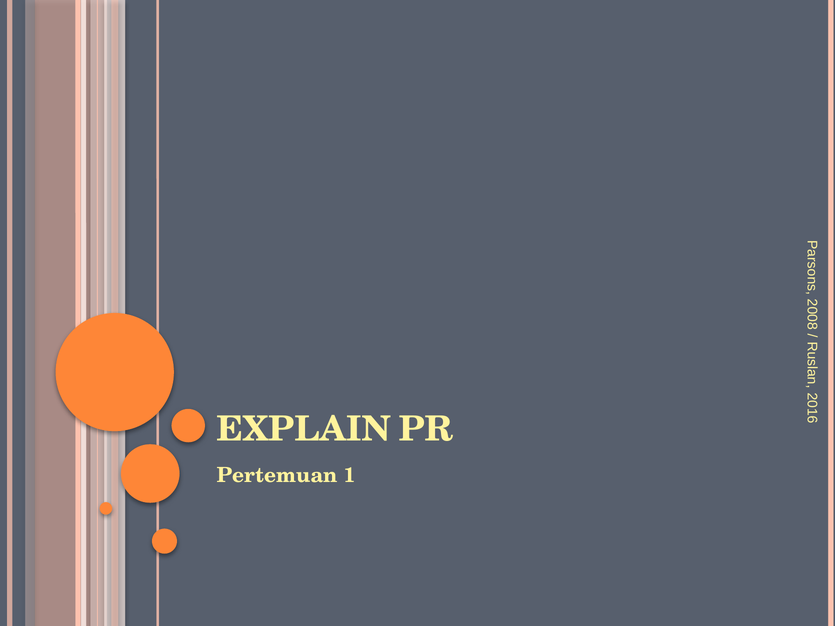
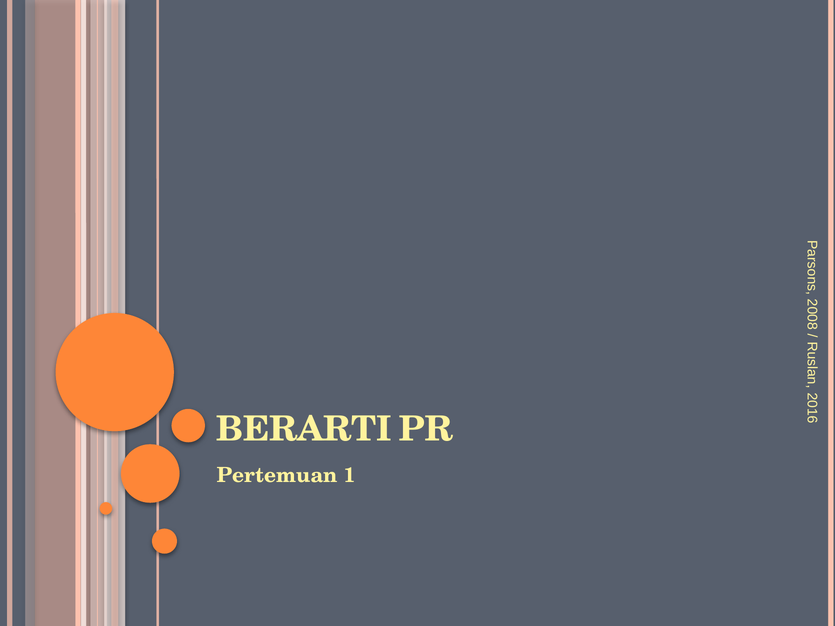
EXPLAIN: EXPLAIN -> BERARTI (304, 429)
